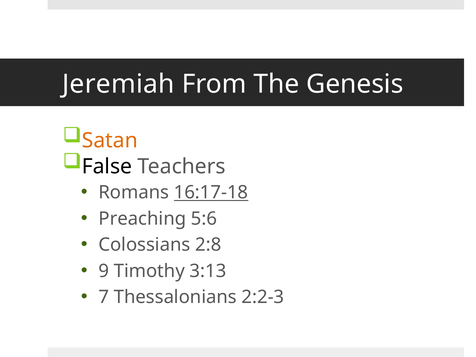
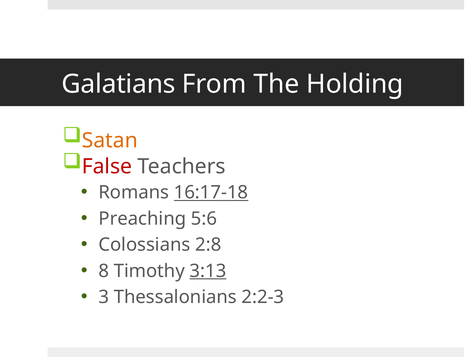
Jeremiah: Jeremiah -> Galatians (119, 84)
Genesis: Genesis -> Holding (355, 84)
False colour: black -> red (107, 167)
9: 9 -> 8 (104, 271)
3:13 underline: none -> present (208, 271)
7: 7 -> 3 (104, 297)
